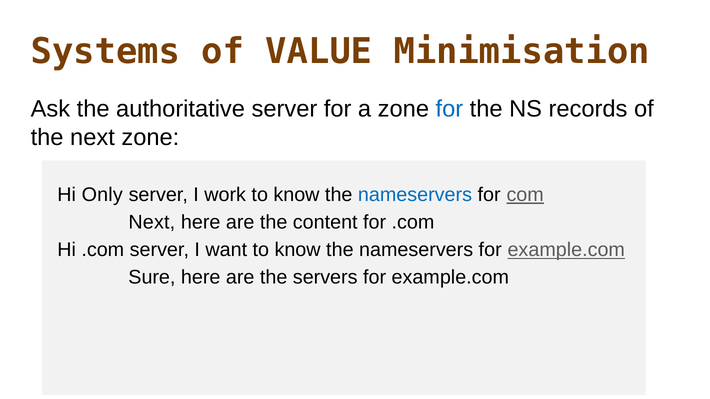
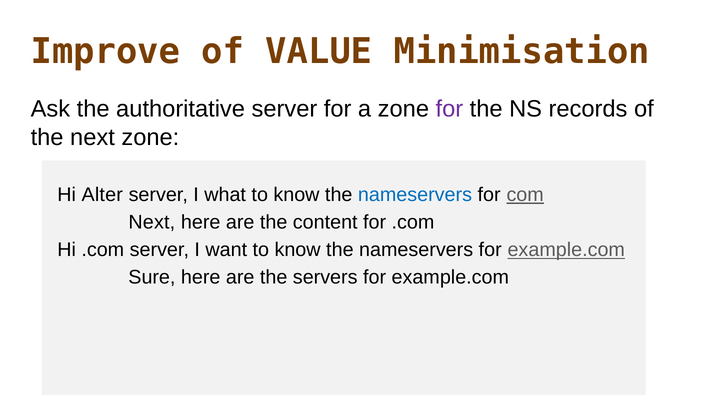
Systems: Systems -> Improve (105, 52)
for colour: blue -> purple (449, 109)
Only: Only -> Alter (102, 195)
work: work -> what (225, 195)
